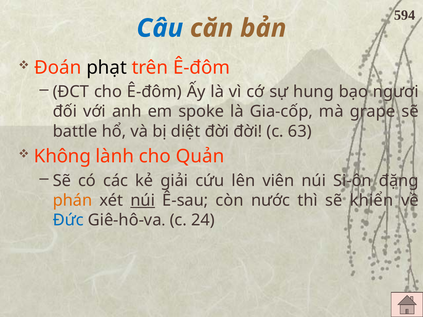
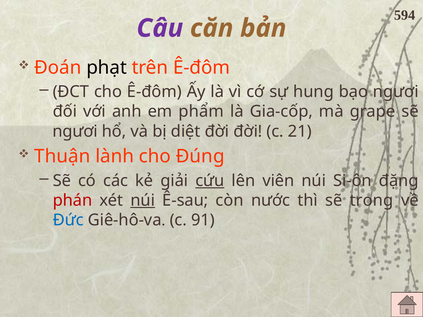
Câu colour: blue -> purple (160, 28)
spoke: spoke -> phẩm (201, 112)
battle: battle -> ngươi (75, 131)
63: 63 -> 21 (300, 131)
Không: Không -> Thuận (62, 156)
Quản: Quản -> Đúng (200, 156)
cứu underline: none -> present (210, 181)
phán colour: orange -> red (73, 201)
khiển: khiển -> trong (372, 201)
24: 24 -> 91 (203, 220)
